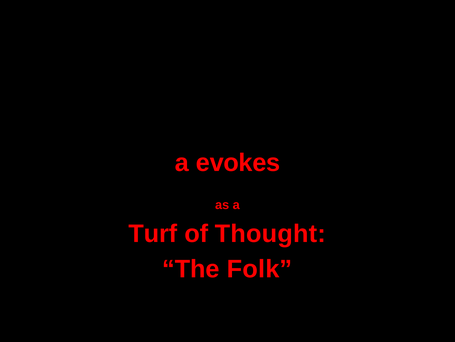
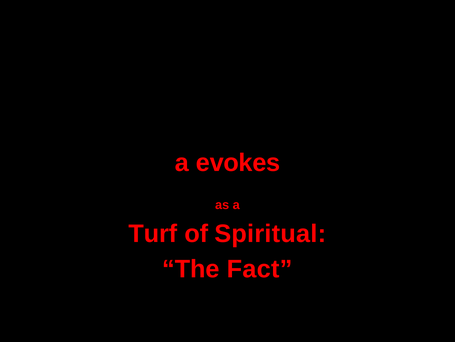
Thought: Thought -> Spiritual (270, 233)
Folk: Folk -> Fact (260, 269)
